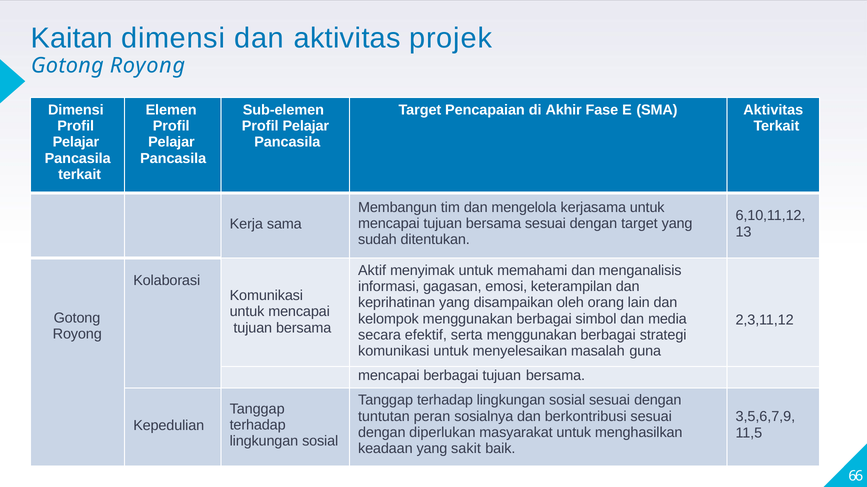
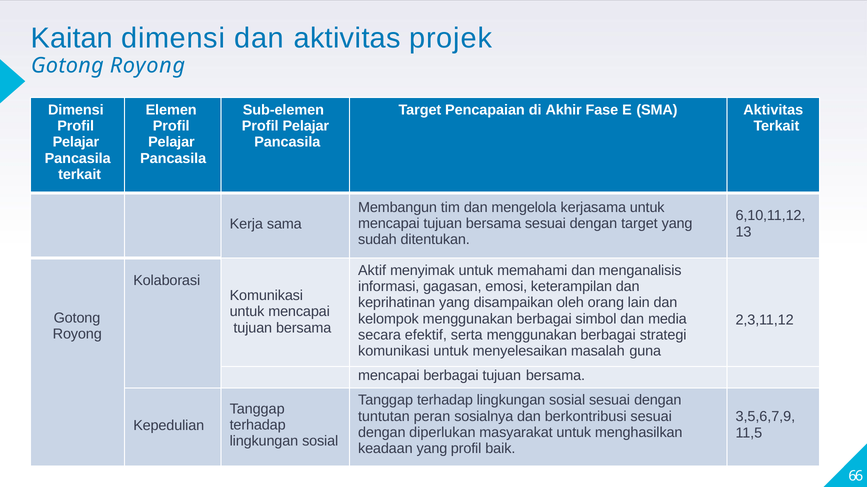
yang sakit: sakit -> profil (466, 449)
